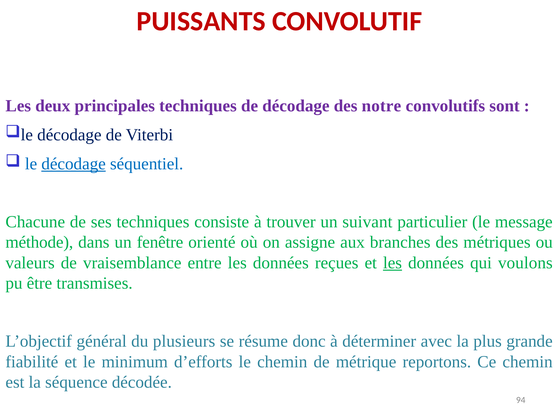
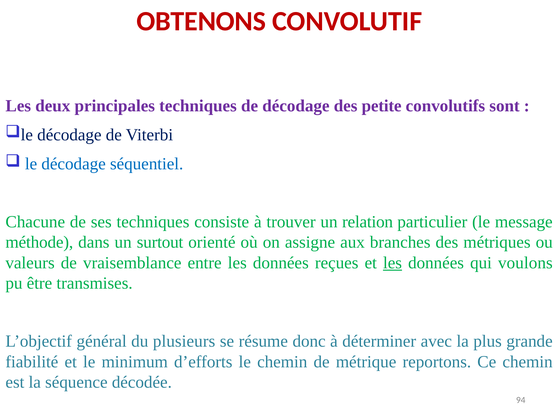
PUISSANTS: PUISSANTS -> OBTENONS (201, 21)
notre: notre -> petite (382, 106)
décodage underline: present -> none (74, 164)
suivant: suivant -> relation (368, 222)
fenêtre: fenêtre -> surtout (160, 242)
